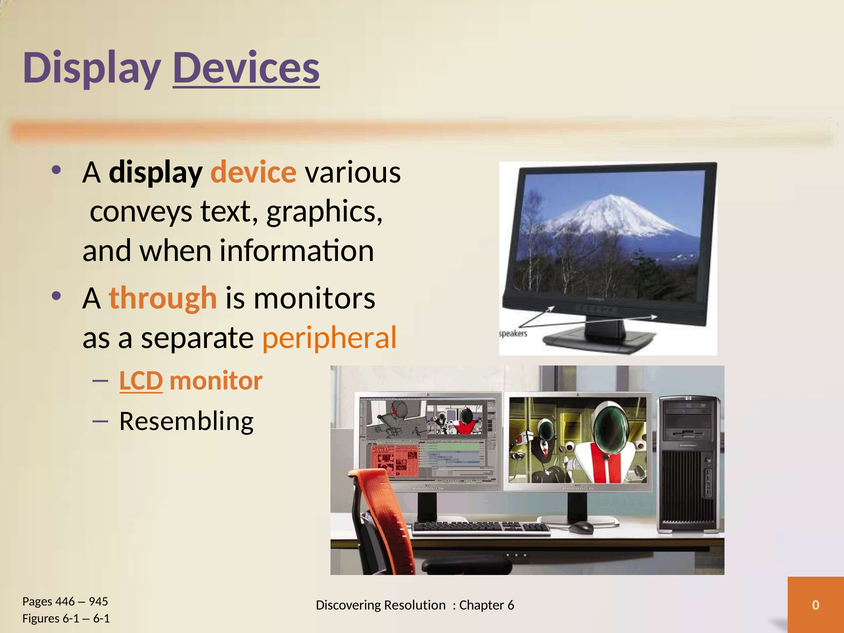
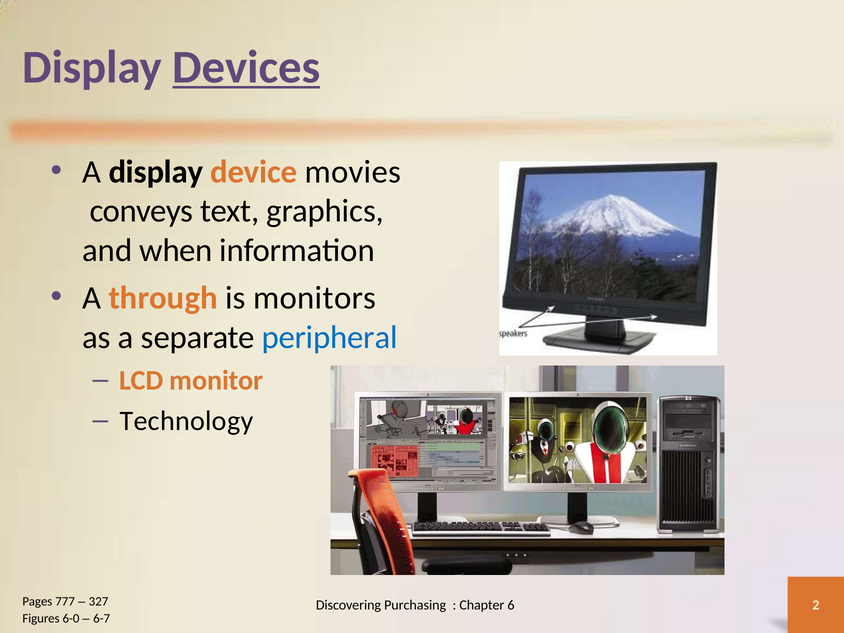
various: various -> movies (353, 172)
peripheral colour: orange -> blue (330, 337)
LCD underline: present -> none (141, 381)
Resembling: Resembling -> Technology (186, 421)
446: 446 -> 777 (65, 601)
945: 945 -> 327 (99, 601)
Resolution: Resolution -> Purchasing (415, 605)
0: 0 -> 2 (816, 605)
Figures 6-1: 6-1 -> 6-0 (71, 618)
6-1: 6-1 -> 6-7 (102, 618)
